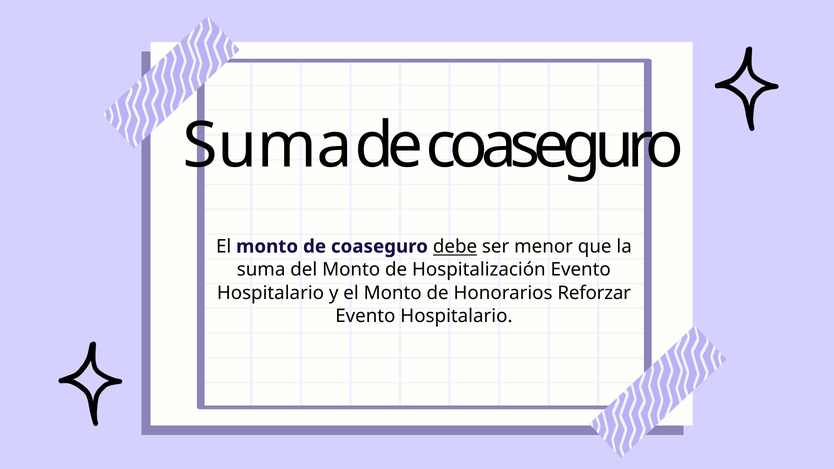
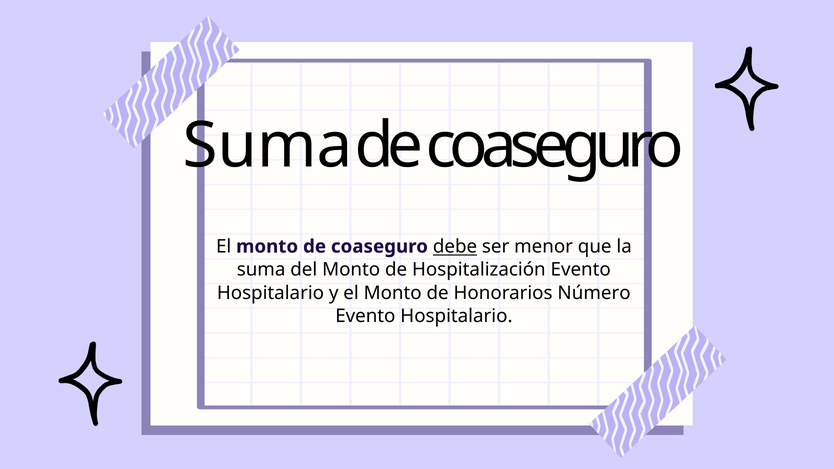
Reforzar: Reforzar -> Número (594, 293)
